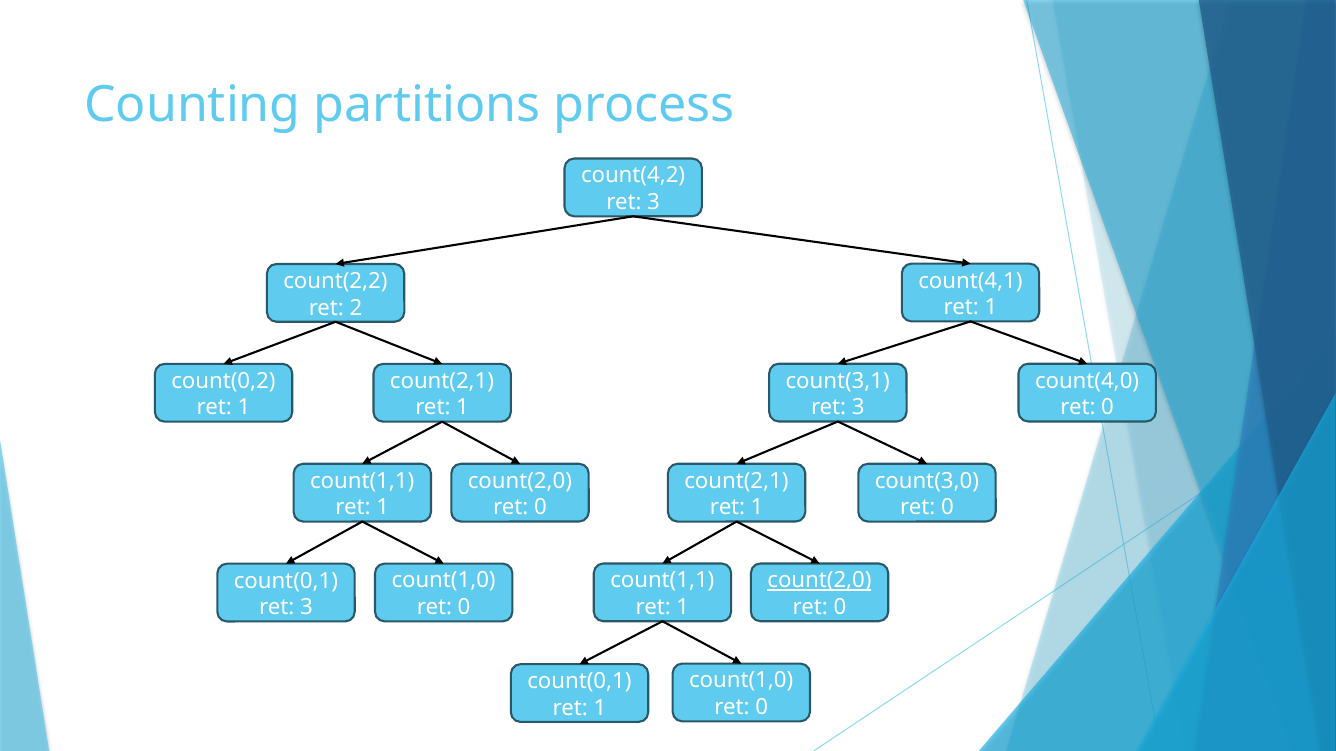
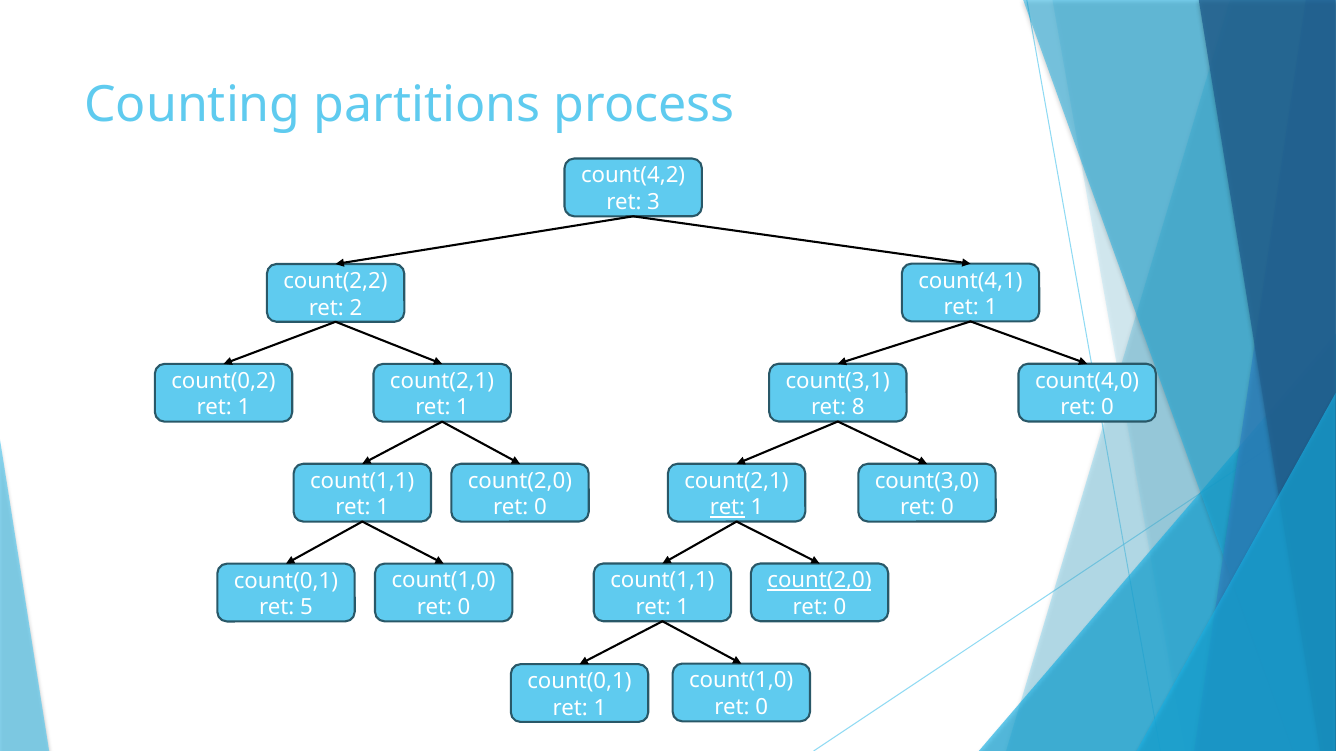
3: 3 -> 8 (858, 408)
ret underline: none -> present (727, 508)
3: 3 -> 5 (306, 608)
